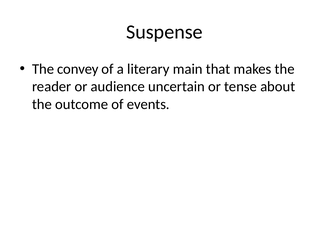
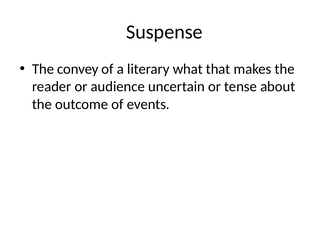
main: main -> what (188, 69)
